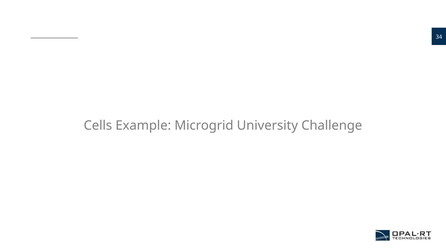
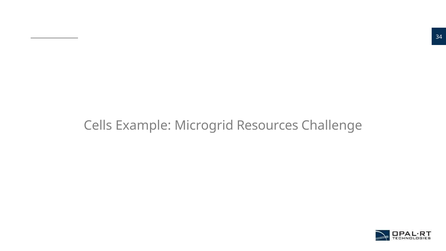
University: University -> Resources (267, 125)
